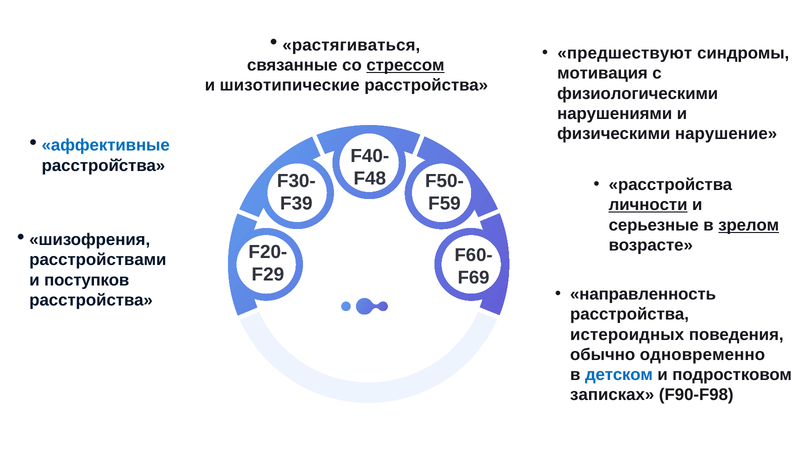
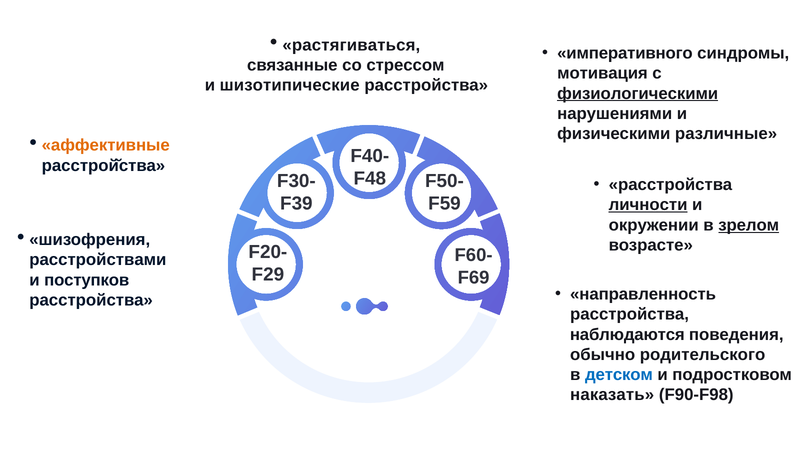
предшествуют: предшествуют -> императивного (625, 53)
стрессом underline: present -> none (405, 65)
физиологическими underline: none -> present (638, 94)
нарушение: нарушение -> различные (726, 134)
аффективные colour: blue -> orange (106, 146)
серьезные: серьезные -> окружении (654, 225)
истероидных: истероидных -> наблюдаются (627, 335)
одновременно: одновременно -> родительского (703, 355)
записках: записках -> наказать (612, 395)
